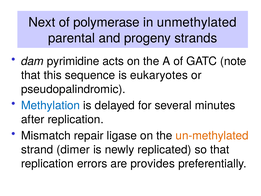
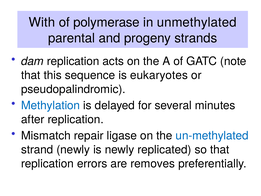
Next: Next -> With (42, 22)
dam pyrimidine: pyrimidine -> replication (73, 61)
un-methylated colour: orange -> blue (212, 136)
strand dimer: dimer -> newly (73, 149)
provides: provides -> removes (153, 163)
